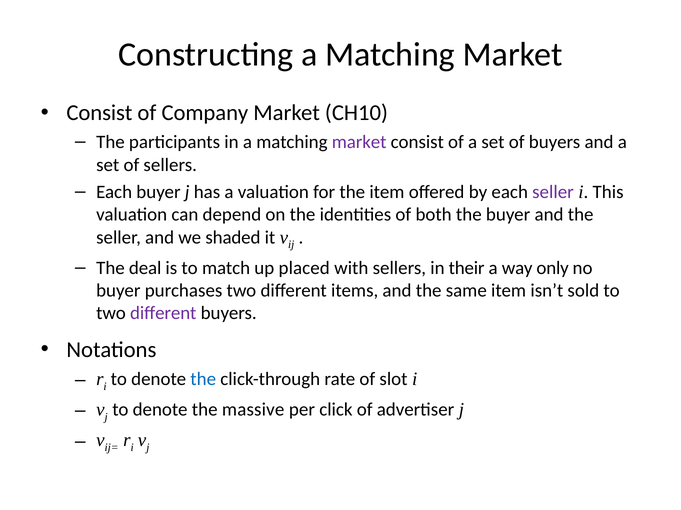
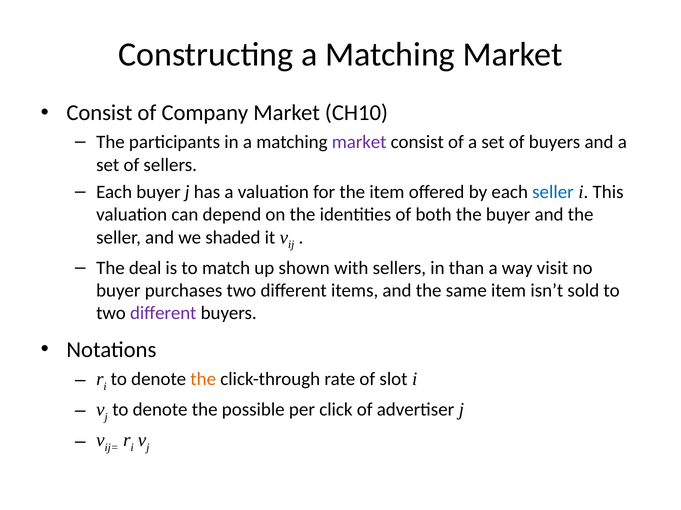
seller colour: purple -> blue (553, 192)
placed: placed -> shown (304, 268)
their: their -> than (467, 268)
only: only -> visit (552, 268)
the colour: blue -> orange (203, 380)
massive: massive -> possible (253, 410)
